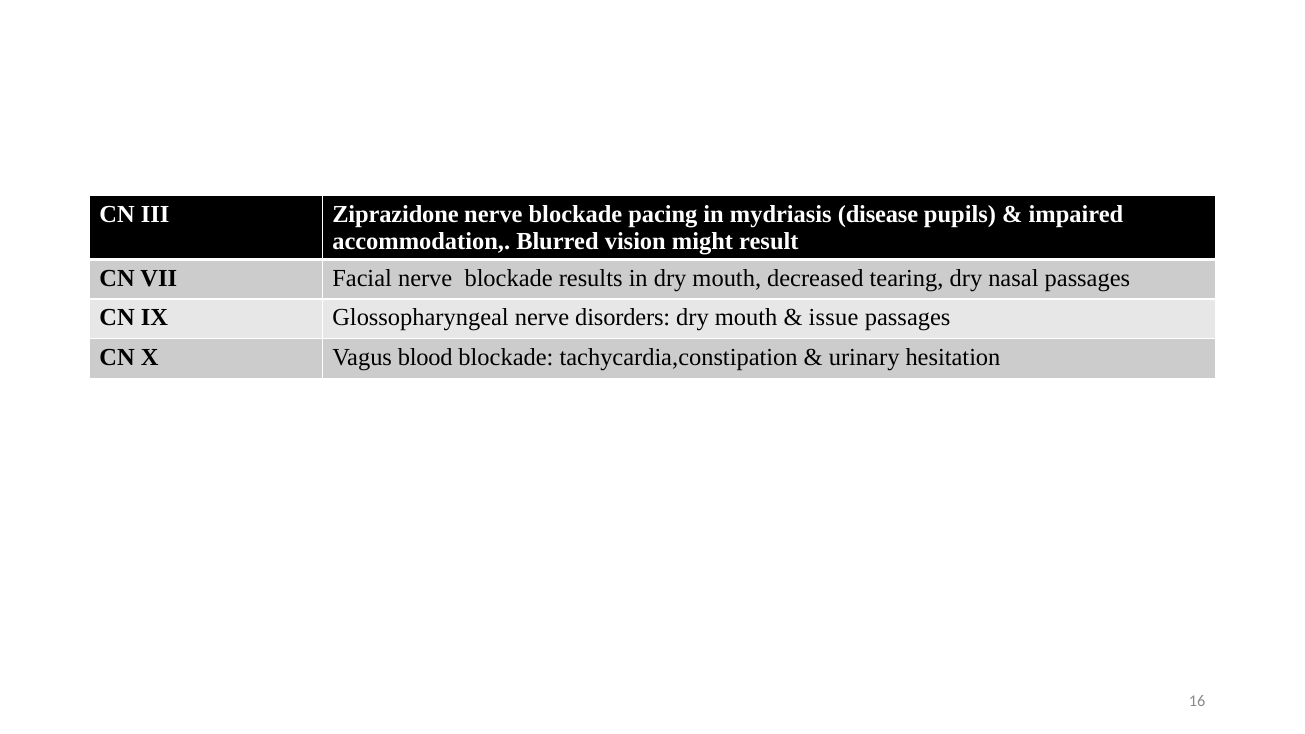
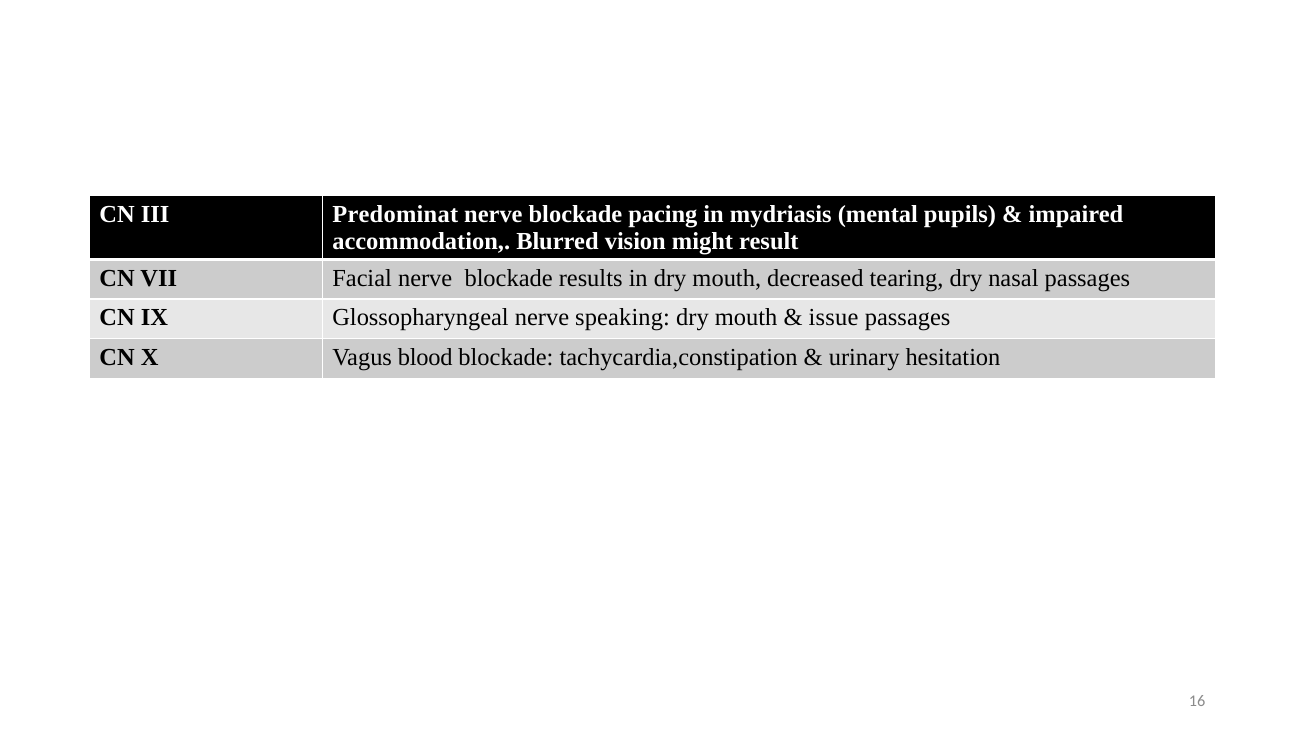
Ziprazidone: Ziprazidone -> Predominat (395, 214)
disease: disease -> mental (878, 214)
disorders: disorders -> speaking (623, 318)
